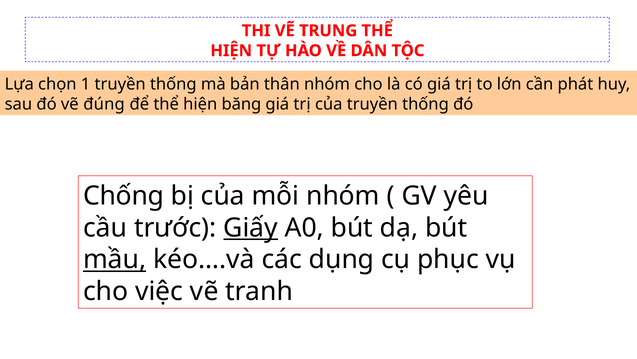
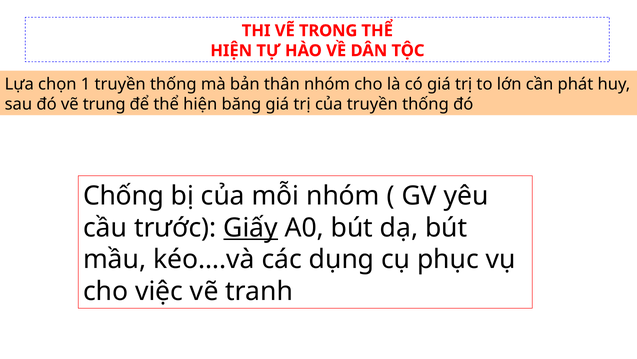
TRUNG: TRUNG -> TRONG (328, 31)
đúng: đúng -> trung (104, 104)
mầu underline: present -> none (115, 259)
